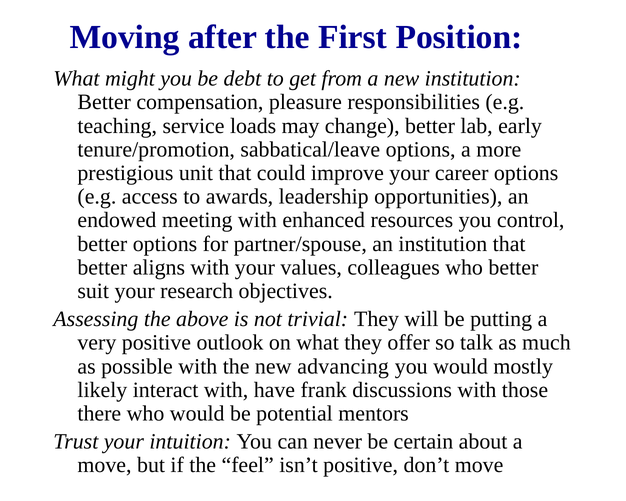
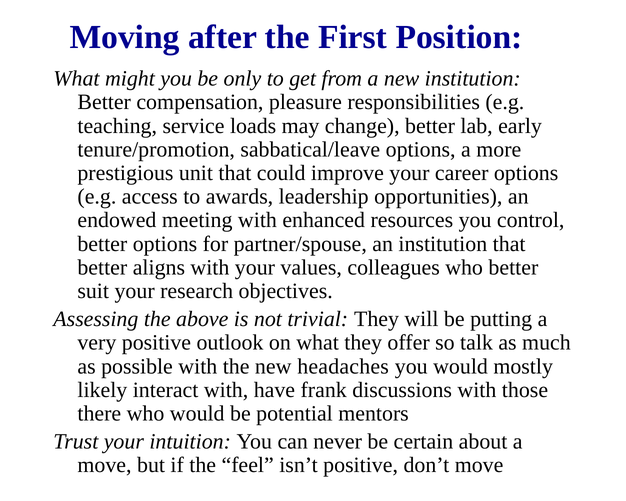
debt: debt -> only (242, 79)
advancing: advancing -> headaches (343, 366)
